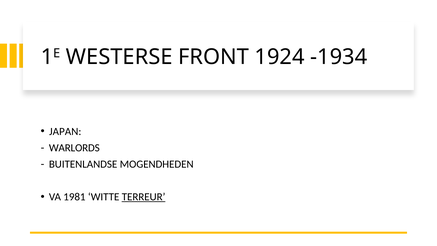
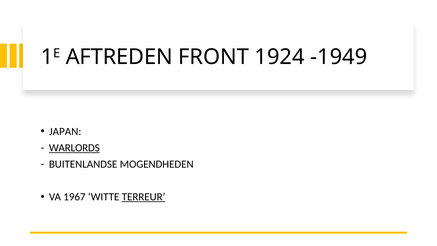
WESTERSE: WESTERSE -> AFTREDEN (119, 57)
-1934: -1934 -> -1949 (339, 57)
WARLORDS underline: none -> present (74, 148)
1981: 1981 -> 1967 (74, 197)
